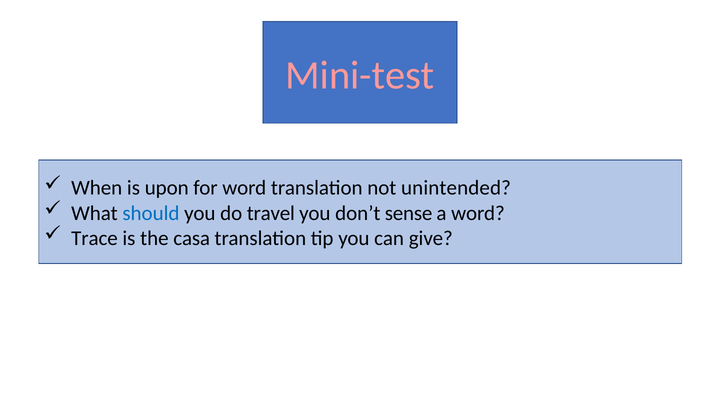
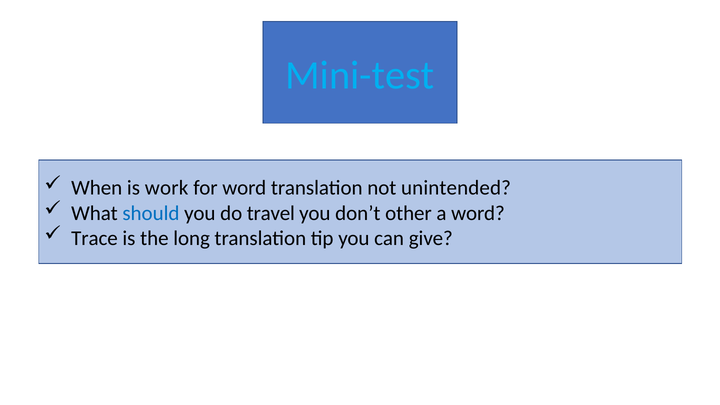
Mini-test colour: pink -> light blue (360, 75)
upon: upon -> work (167, 188)
sense: sense -> other (409, 213)
casa: casa -> long (192, 238)
